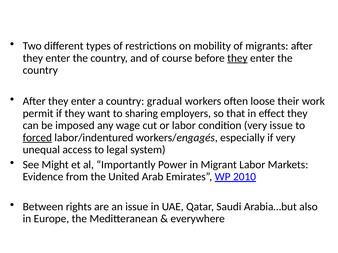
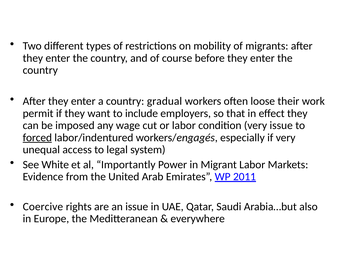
they underline: present -> none (237, 58)
sharing: sharing -> include (142, 114)
Might: Might -> White (55, 165)
2010: 2010 -> 2011 (245, 177)
Between: Between -> Coercive (43, 207)
